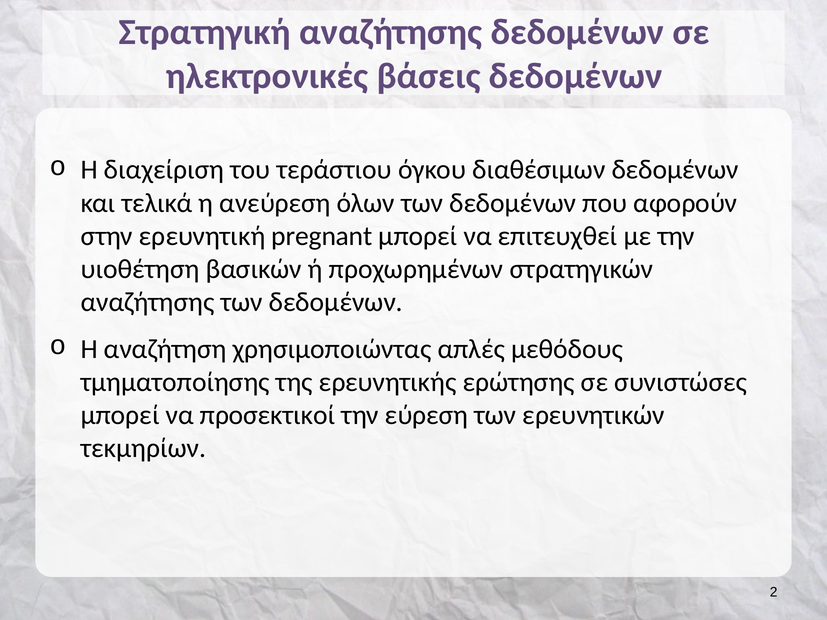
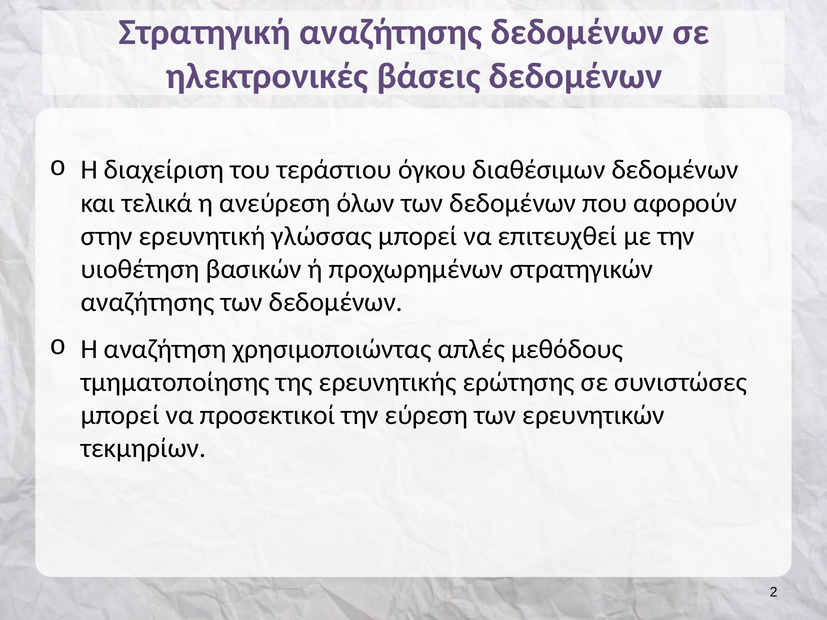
pregnant: pregnant -> γλώσσας (322, 236)
